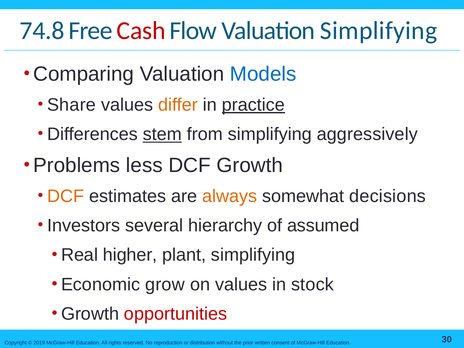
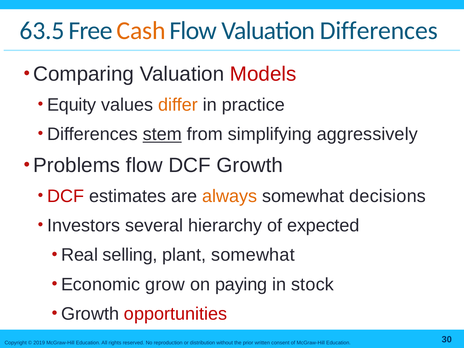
74.8: 74.8 -> 63.5 (42, 31)
Cash colour: red -> orange (141, 31)
Valuation Simplifying: Simplifying -> Differences (379, 31)
Models colour: blue -> red (263, 74)
Share: Share -> Equity (72, 105)
practice underline: present -> none (253, 105)
Problems less: less -> flow (144, 165)
DCF colour: orange -> red (66, 196)
assumed: assumed -> expected (323, 226)
higher: higher -> selling (130, 255)
plant simplifying: simplifying -> somewhat (253, 255)
on values: values -> paying (241, 284)
